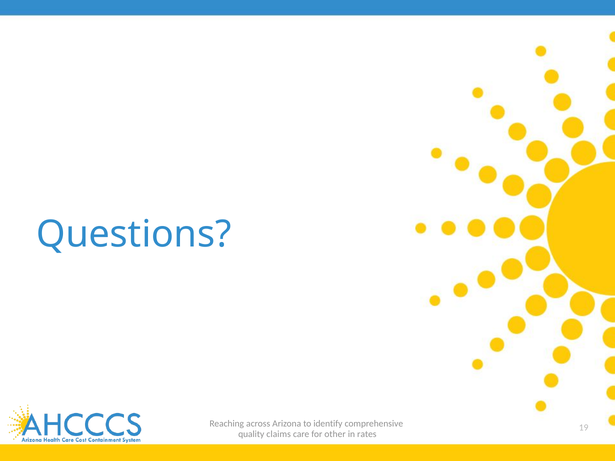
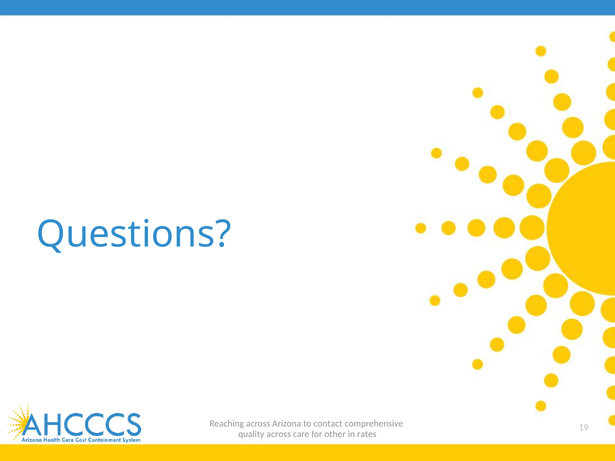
identify: identify -> contact (328, 424)
quality claims: claims -> across (279, 434)
